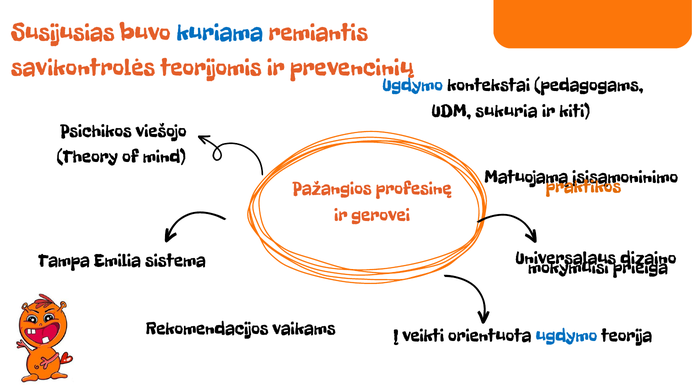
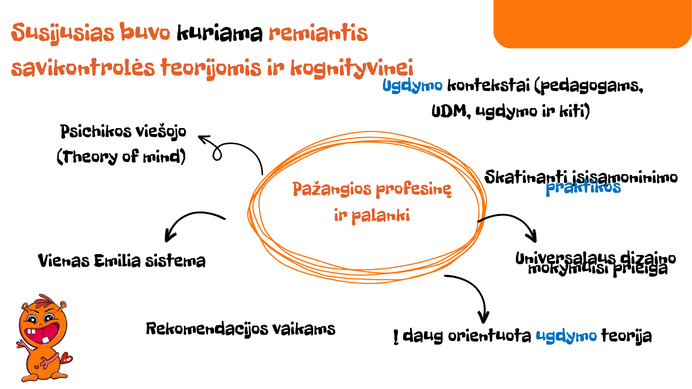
kuriama colour: blue -> black (220, 33)
prevencinių: prevencinių -> kognityvinei (352, 68)
UDM sukuria: sukuria -> ugdymo (506, 111)
Matuojamą: Matuojamą -> Skatinanti (526, 177)
praktikos colour: orange -> blue (583, 187)
gerovei: gerovei -> palanki (381, 215)
Tampa: Tampa -> Vienas (64, 261)
veikti: veikti -> daug (423, 336)
